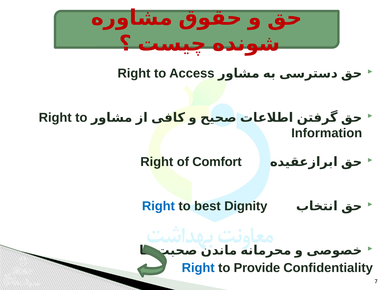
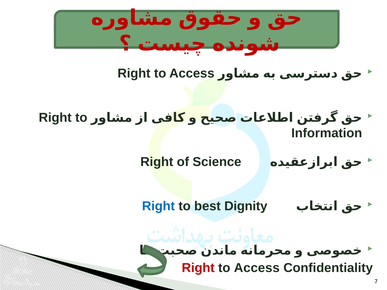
Comfort: Comfort -> Science (217, 162)
Right colour: blue -> red (198, 268)
Provide: Provide -> Access (257, 268)
